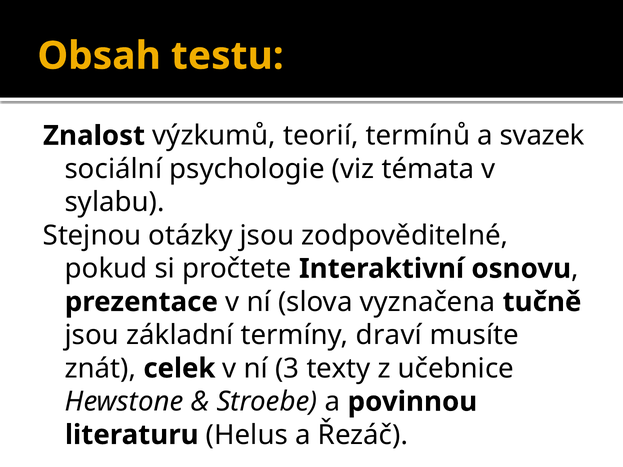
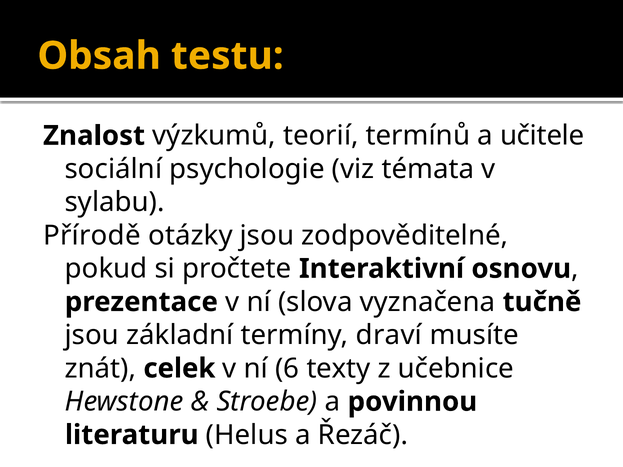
svazek: svazek -> učitele (542, 136)
Stejnou: Stejnou -> Přírodě (92, 236)
3: 3 -> 6 (287, 369)
